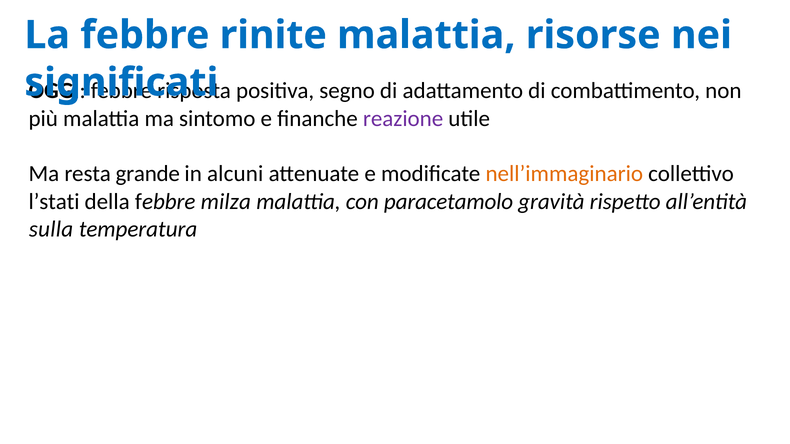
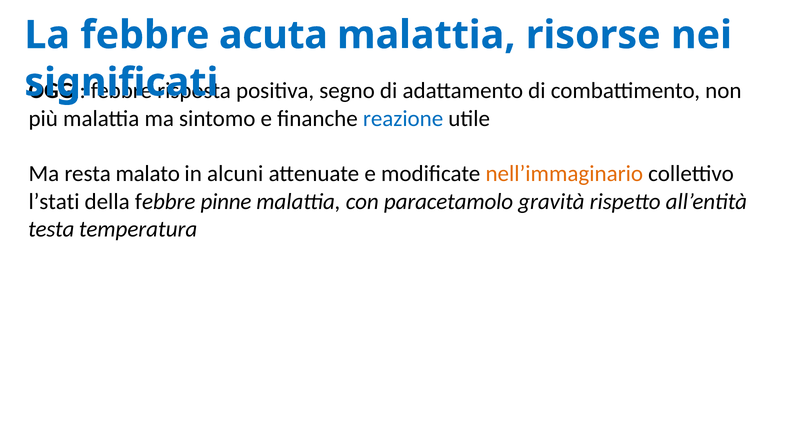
rinite: rinite -> acuta (273, 35)
reazione colour: purple -> blue (403, 119)
grande: grande -> malato (148, 174)
milza: milza -> pinne (226, 202)
sulla: sulla -> testa (51, 229)
